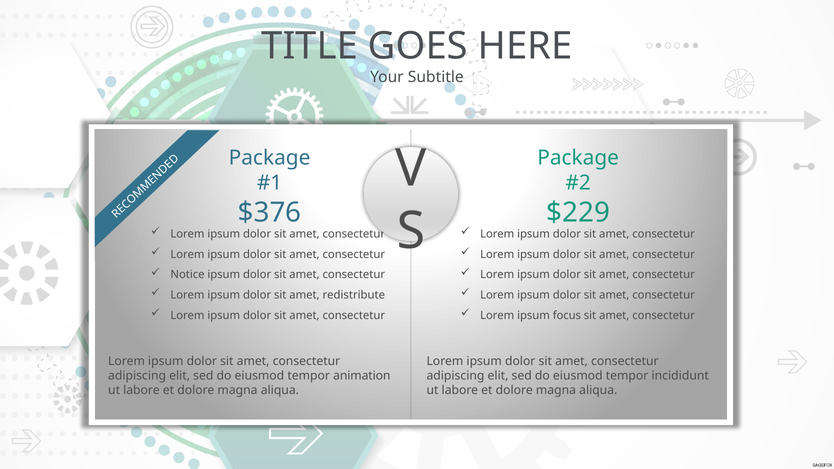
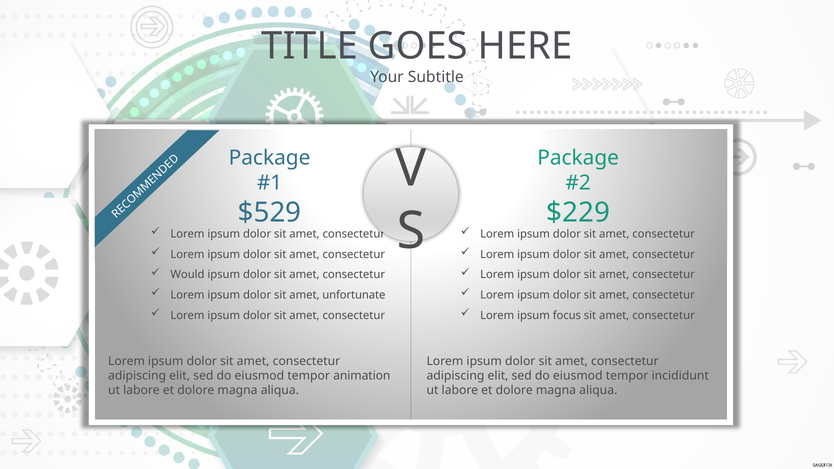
$376: $376 -> $529 (270, 213)
Notice: Notice -> Would (188, 275)
redistribute: redistribute -> unfortunate (354, 295)
